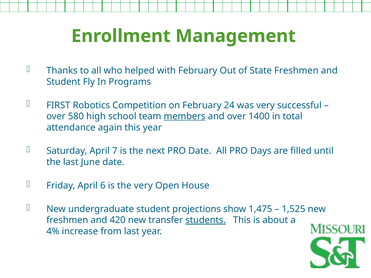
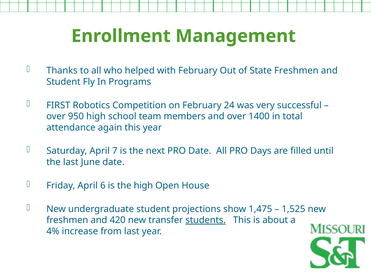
580: 580 -> 950 (76, 116)
members underline: present -> none (185, 116)
the very: very -> high (143, 186)
